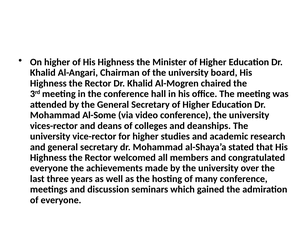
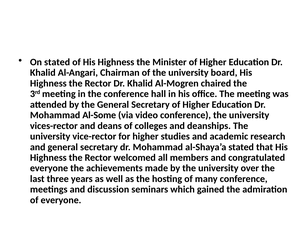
On higher: higher -> stated (57, 62)
